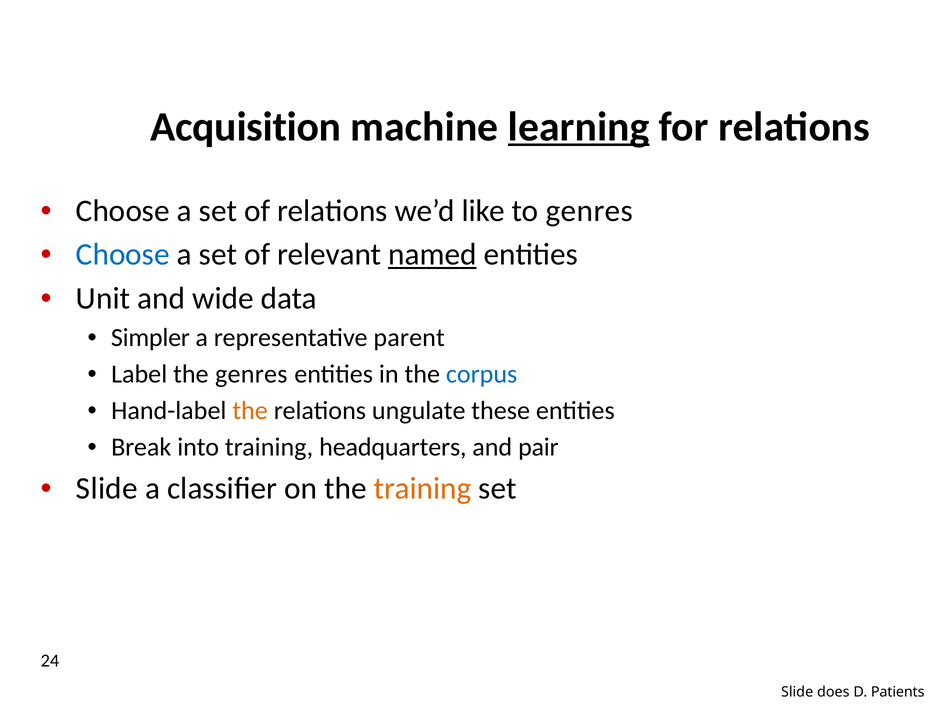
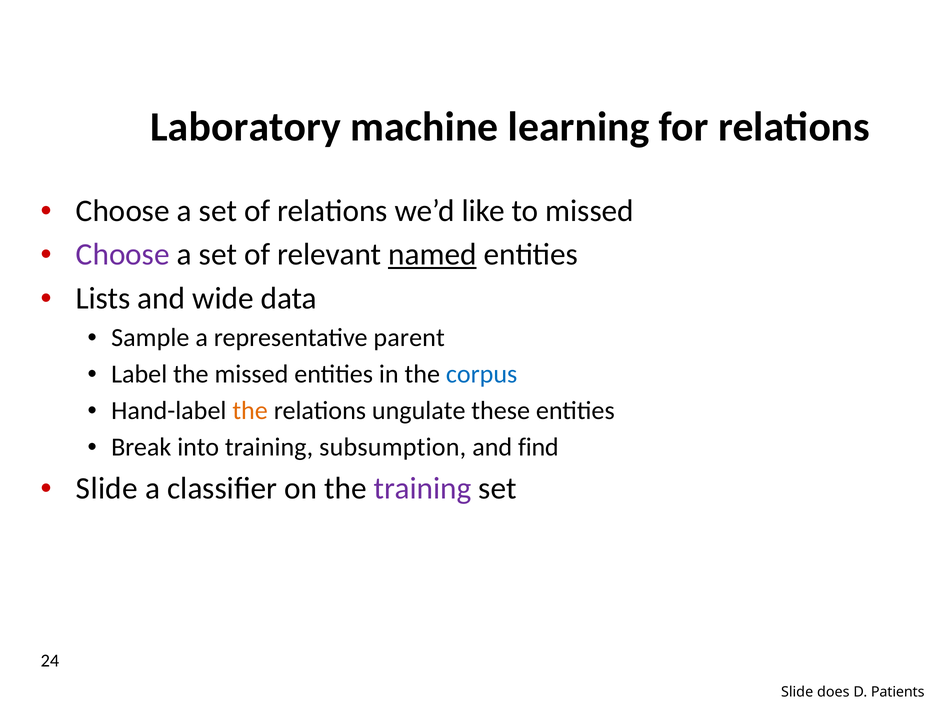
Acquisition: Acquisition -> Laboratory (246, 127)
learning underline: present -> none (579, 127)
to genres: genres -> missed (590, 211)
Choose colour: blue -> purple (123, 255)
Unit: Unit -> Lists (103, 298)
Simpler: Simpler -> Sample (150, 338)
the genres: genres -> missed (251, 374)
headquarters: headquarters -> subsumption (393, 447)
pair: pair -> find (538, 447)
training colour: orange -> purple (423, 488)
